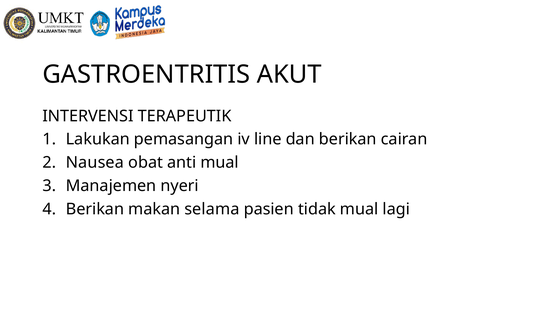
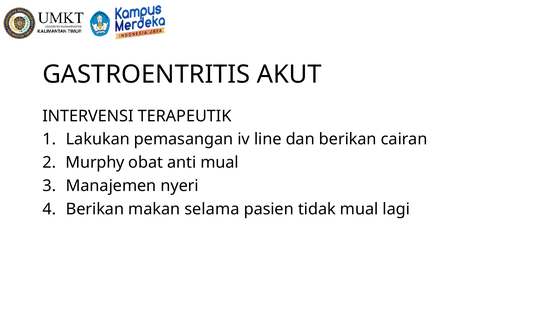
Nausea: Nausea -> Murphy (95, 163)
